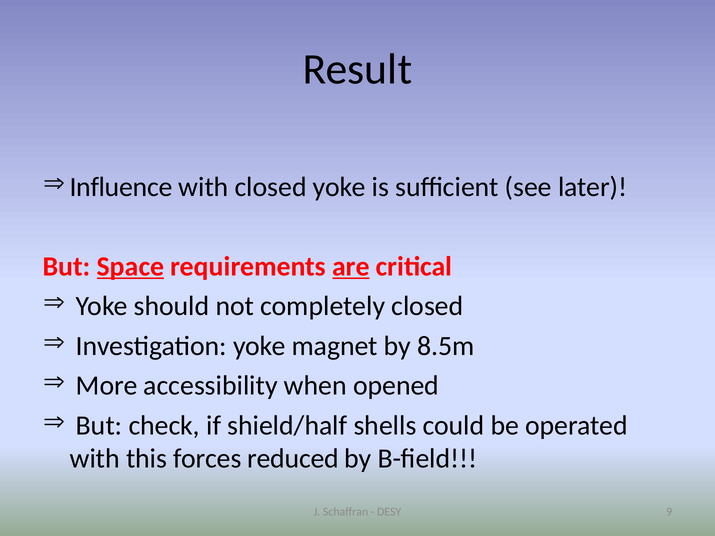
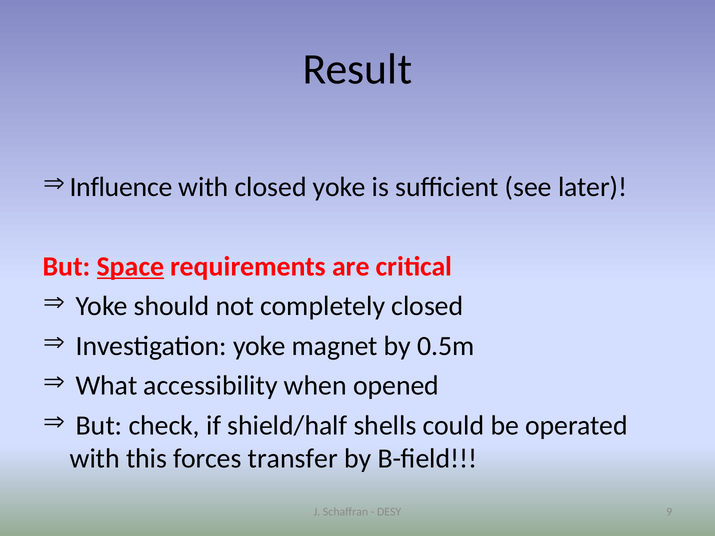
are underline: present -> none (351, 267)
8.5m: 8.5m -> 0.5m (446, 346)
More: More -> What (107, 386)
reduced: reduced -> transfer (293, 459)
